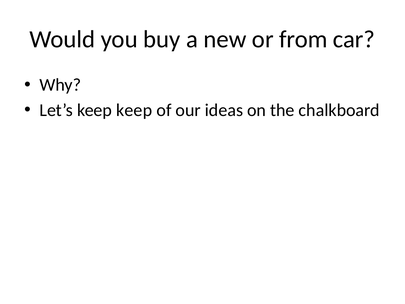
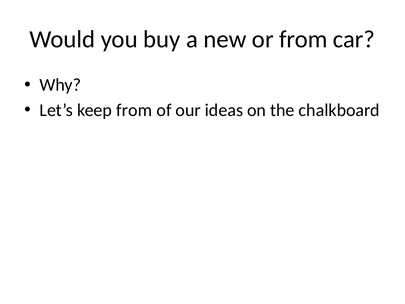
keep keep: keep -> from (134, 110)
